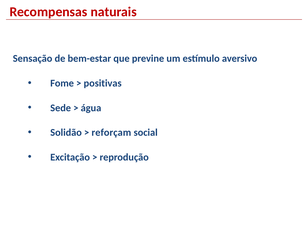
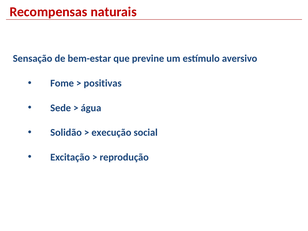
reforçam: reforçam -> execução (111, 133)
